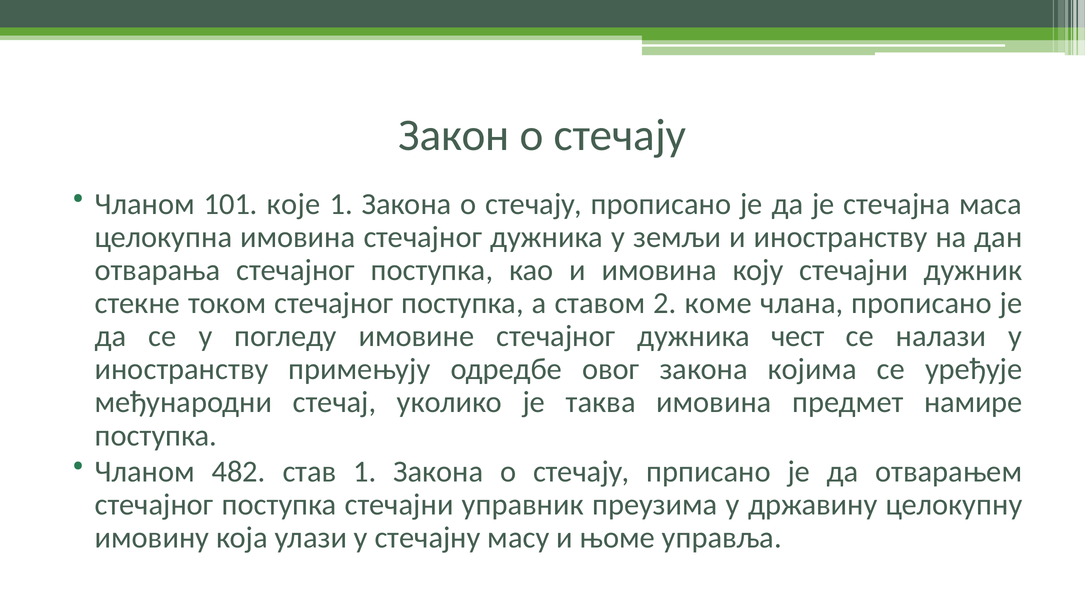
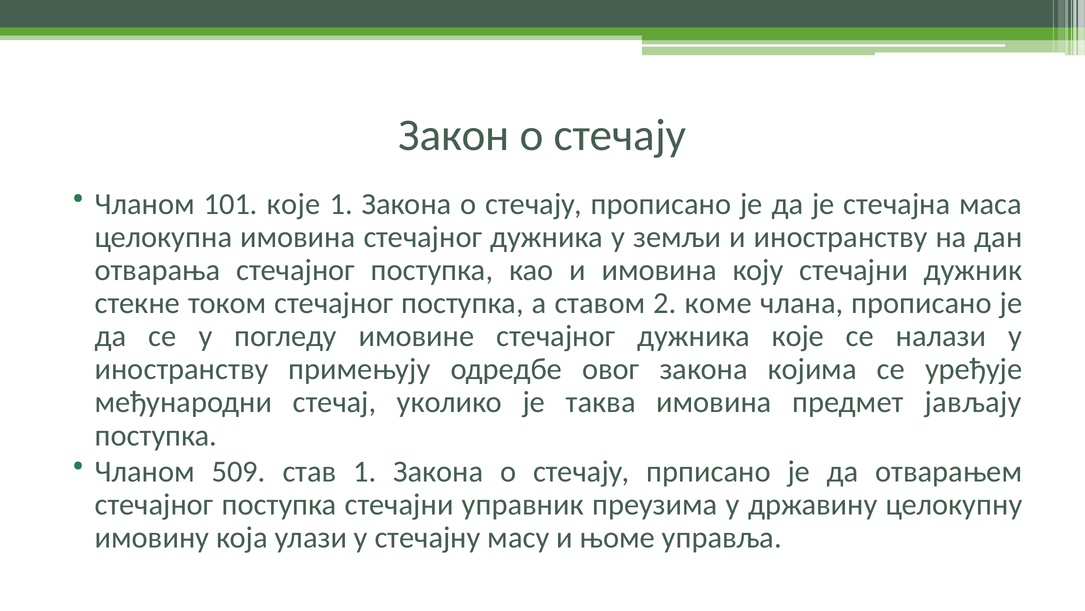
дужника чест: чест -> које (798, 336)
намире: намире -> јављају (973, 402)
482: 482 -> 509 (239, 471)
